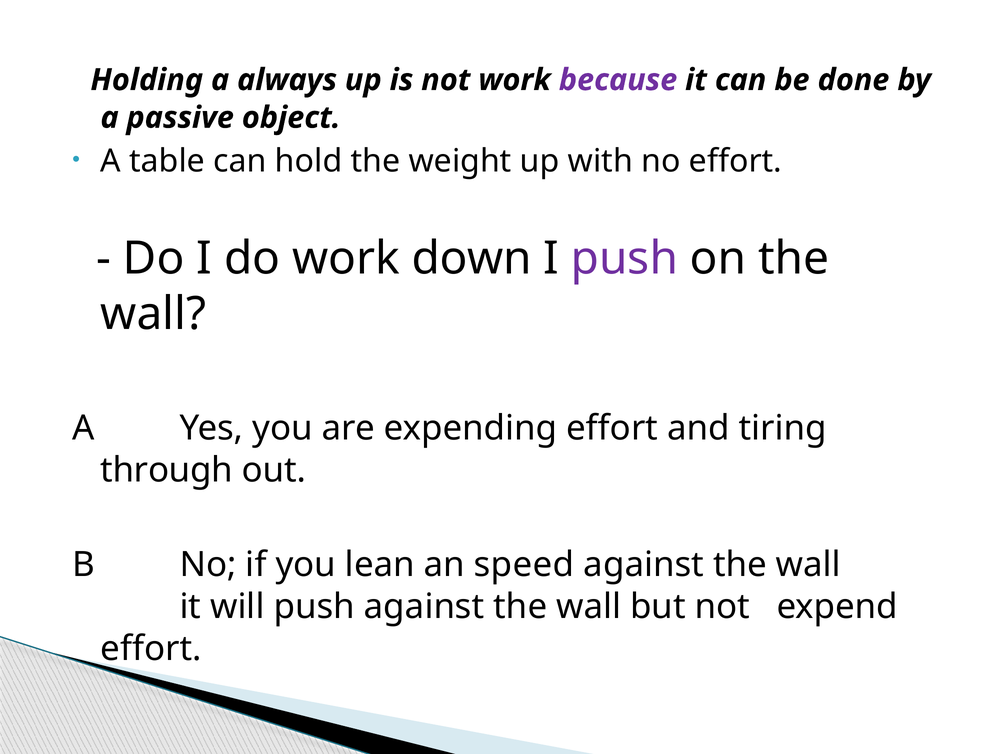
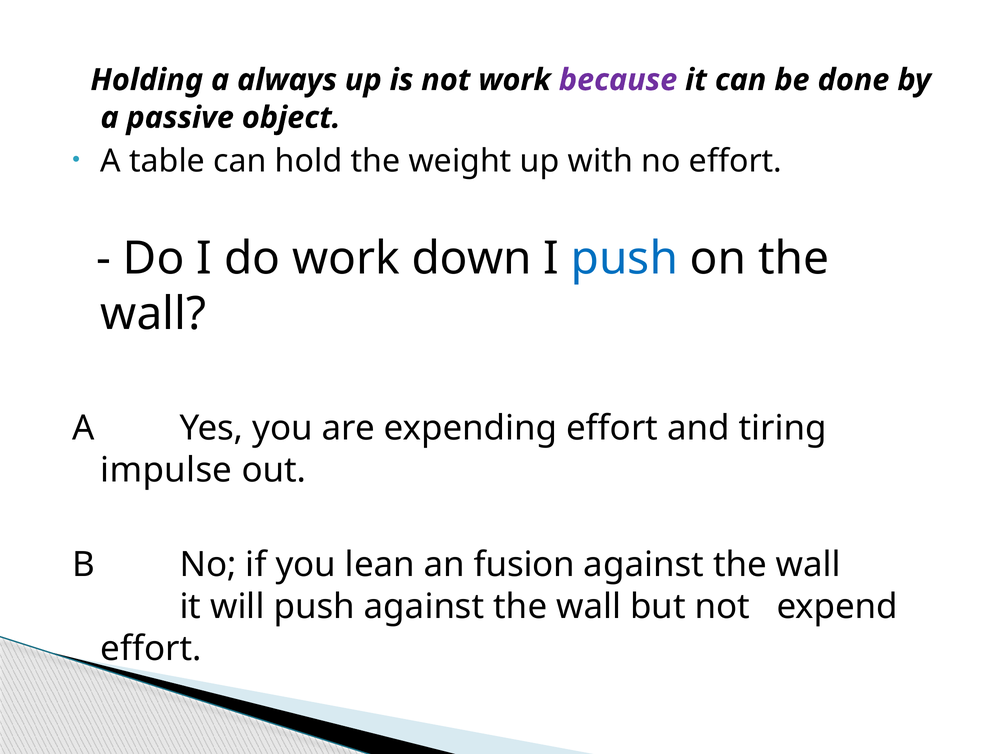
push colour: purple -> blue (624, 259)
through: through -> impulse (166, 470)
speed: speed -> fusion (524, 565)
